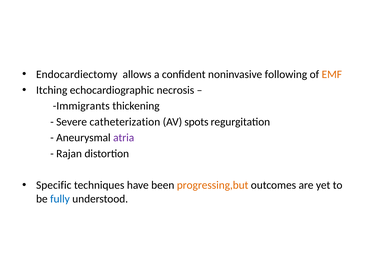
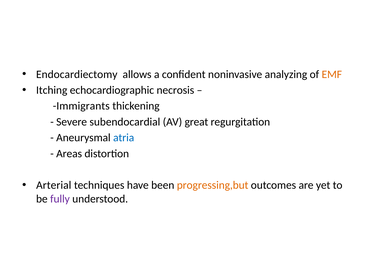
following: following -> analyzing (286, 74)
catheterization: catheterization -> subendocardial (125, 122)
spots: spots -> great (196, 122)
atria colour: purple -> blue (124, 137)
Rajan: Rajan -> Areas (69, 153)
Specific: Specific -> Arterial (54, 185)
fully colour: blue -> purple (60, 198)
